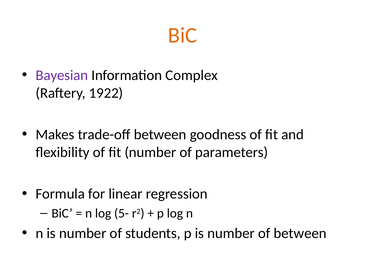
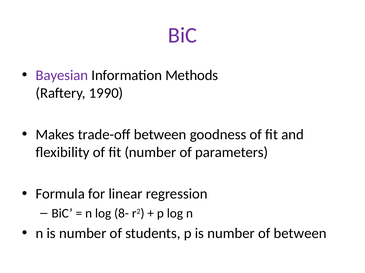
BiC colour: orange -> purple (182, 35)
Complex: Complex -> Methods (192, 76)
1922: 1922 -> 1990 (106, 93)
5-: 5- -> 8- (122, 214)
